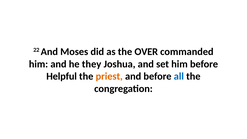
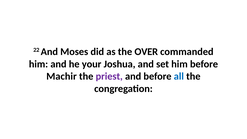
they: they -> your (92, 64)
Helpful: Helpful -> Machir (62, 76)
priest colour: orange -> purple (109, 76)
